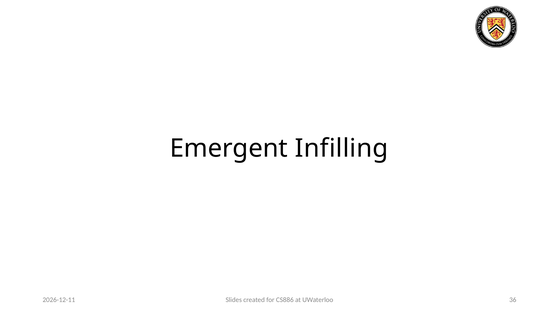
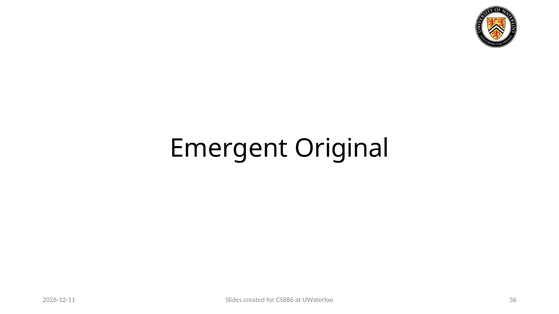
Infilling: Infilling -> Original (342, 149)
